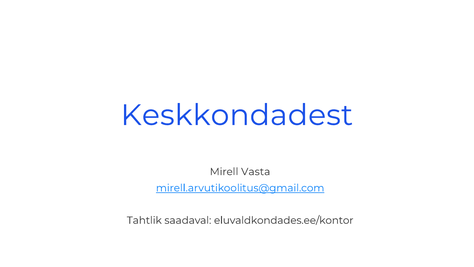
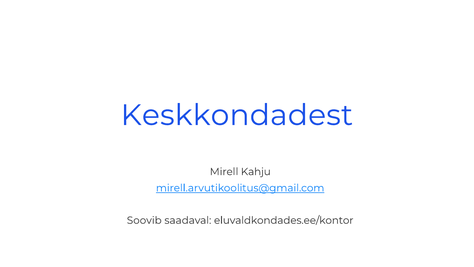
Vasta: Vasta -> Kahju (256, 171)
Tahtlik: Tahtlik -> Soovib (144, 220)
